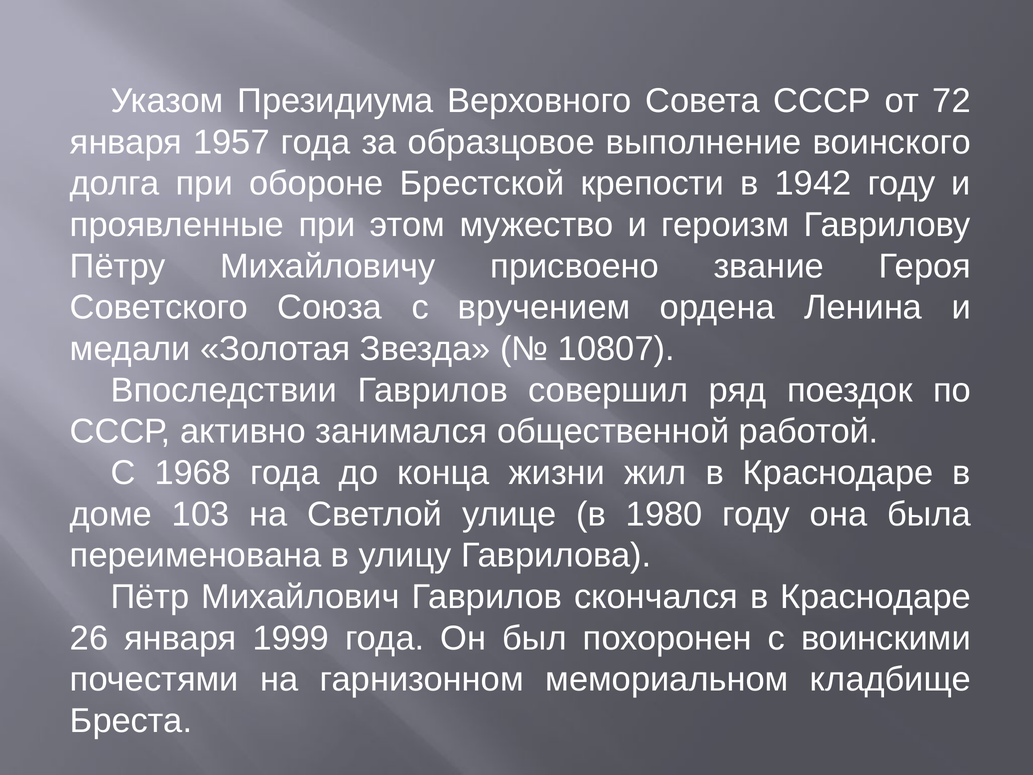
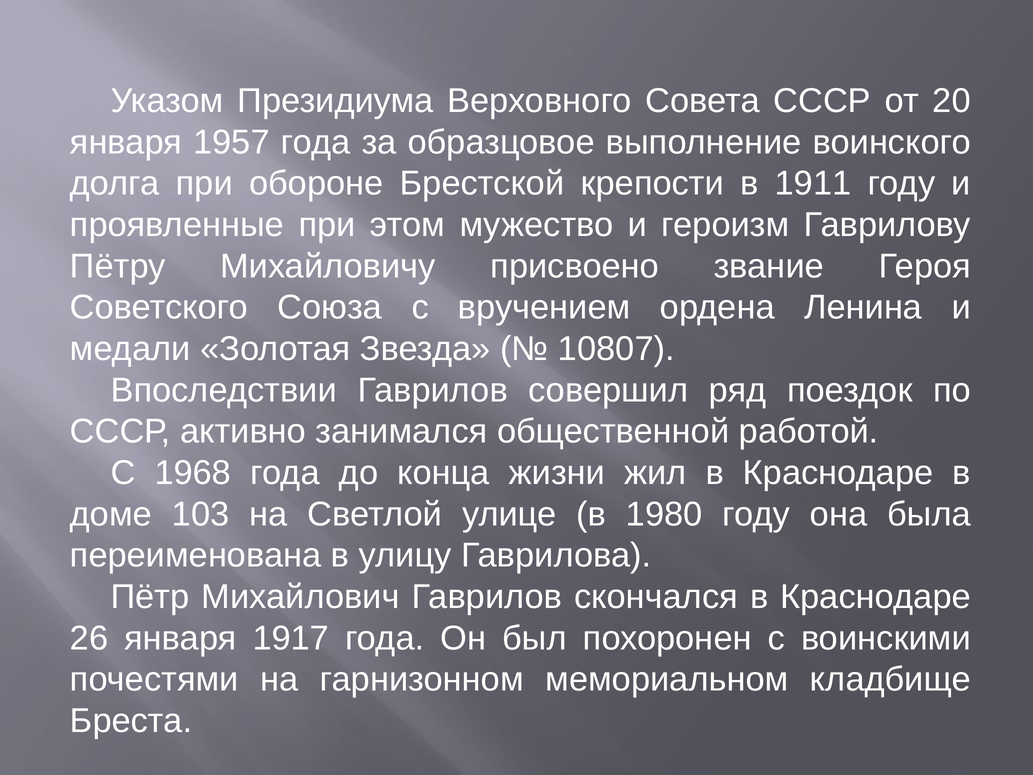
72: 72 -> 20 (952, 101)
1942: 1942 -> 1911 (813, 183)
1999: 1999 -> 1917 (291, 638)
